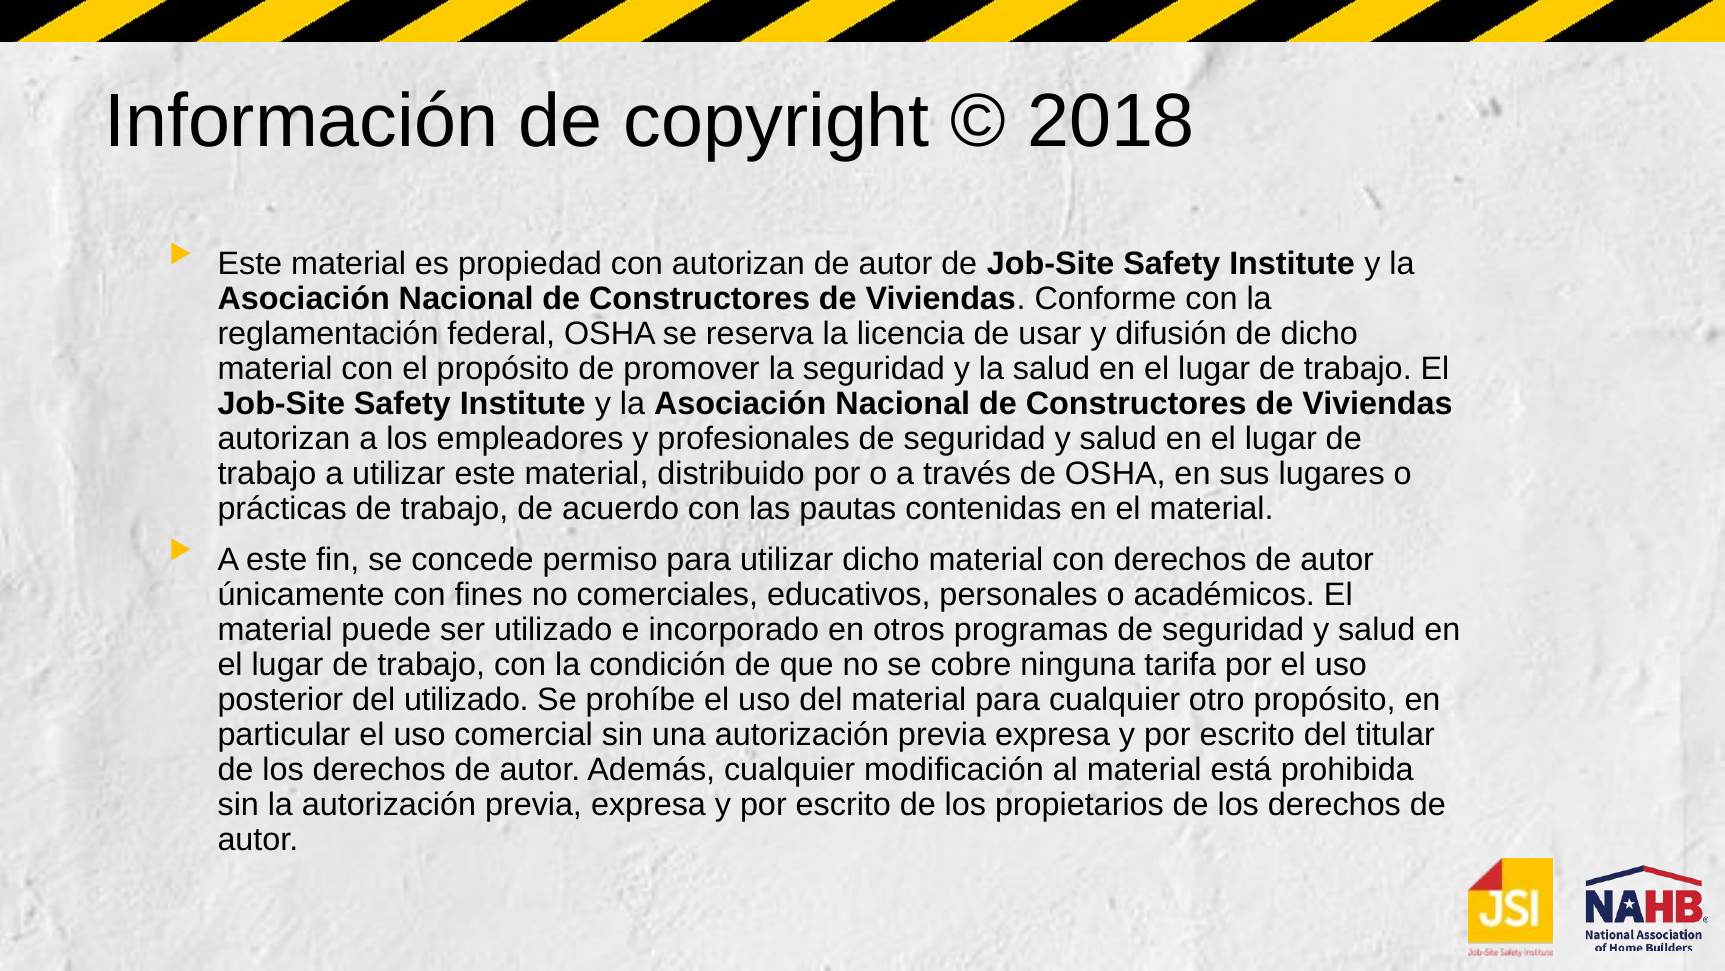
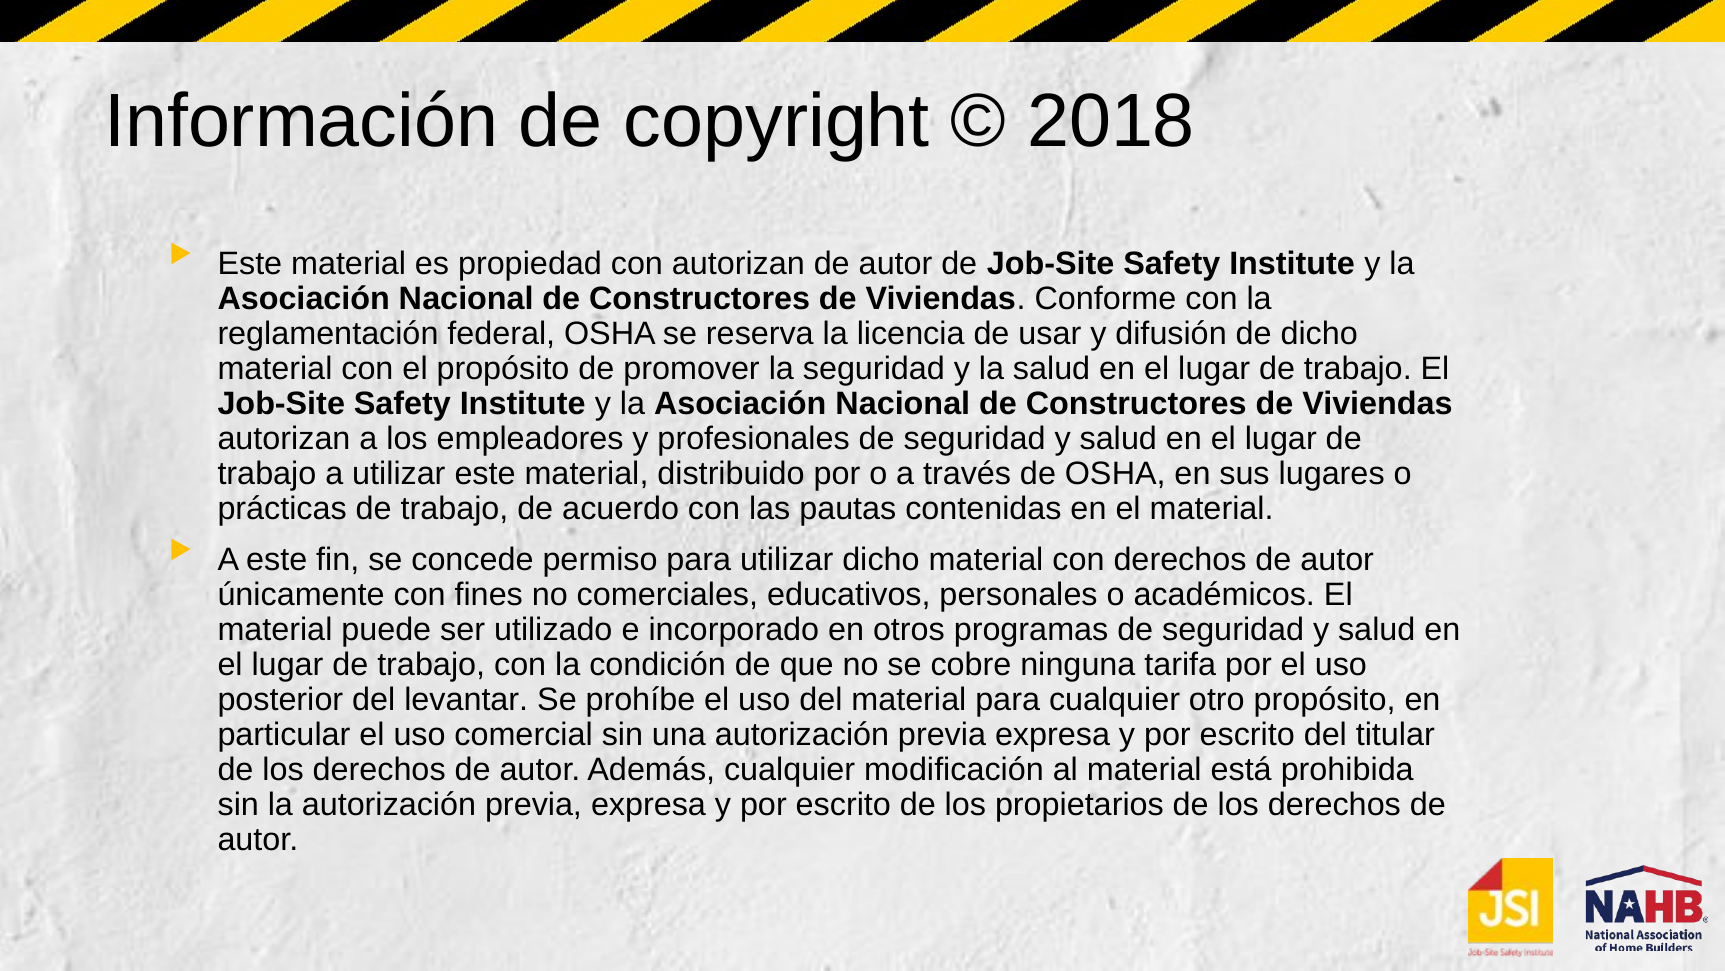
del utilizado: utilizado -> levantar (466, 699)
